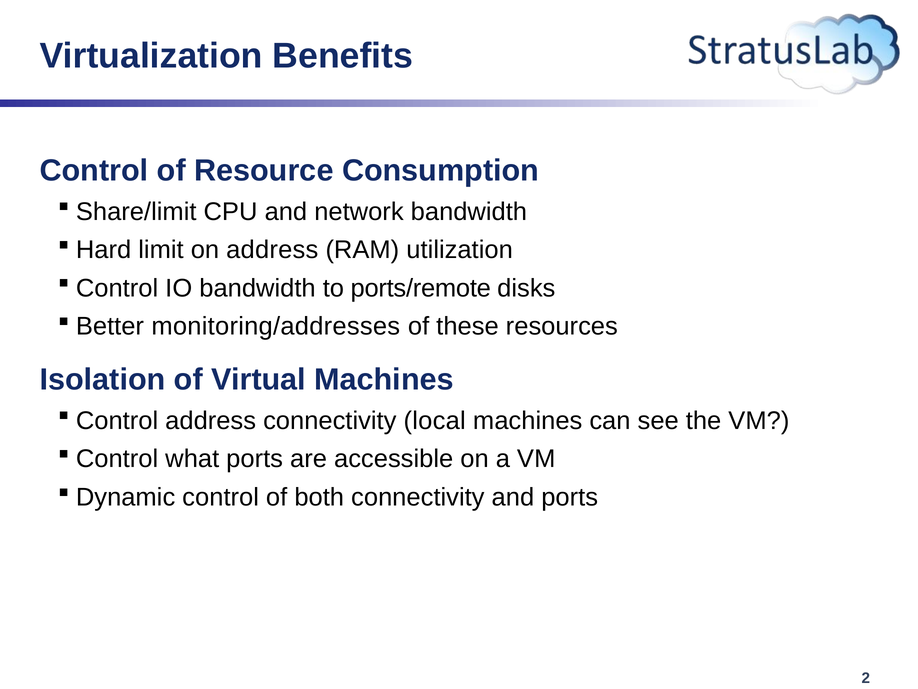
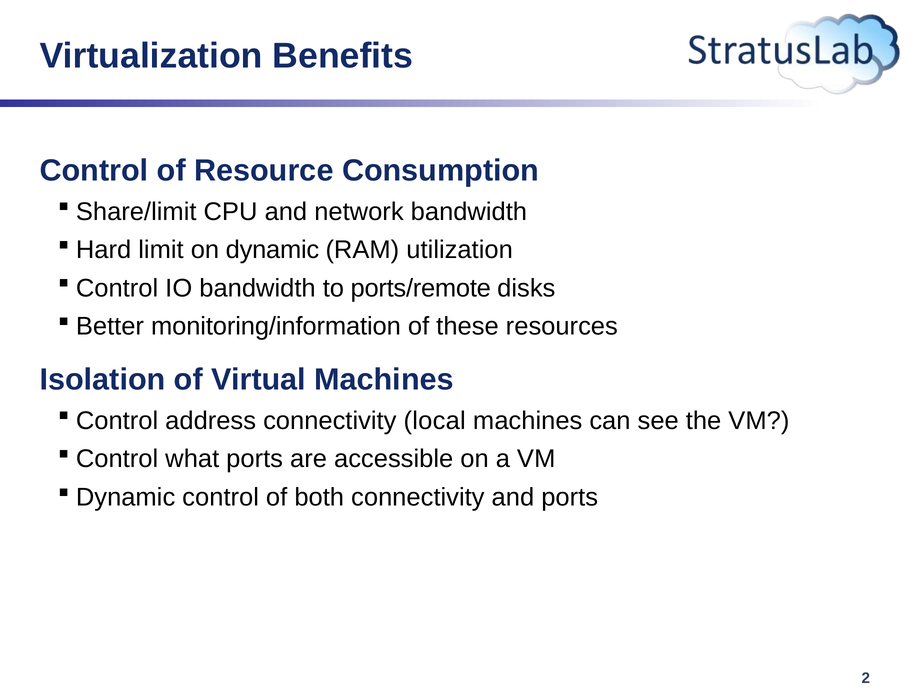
on address: address -> dynamic (272, 250)
monitoring/addresses: monitoring/addresses -> monitoring/information (276, 326)
